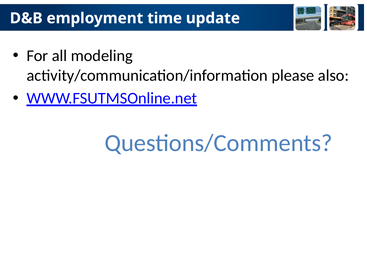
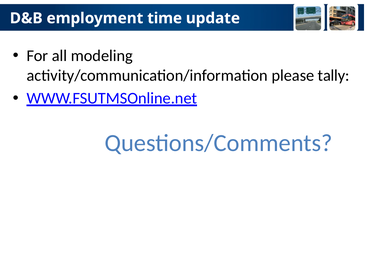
also: also -> tally (334, 75)
